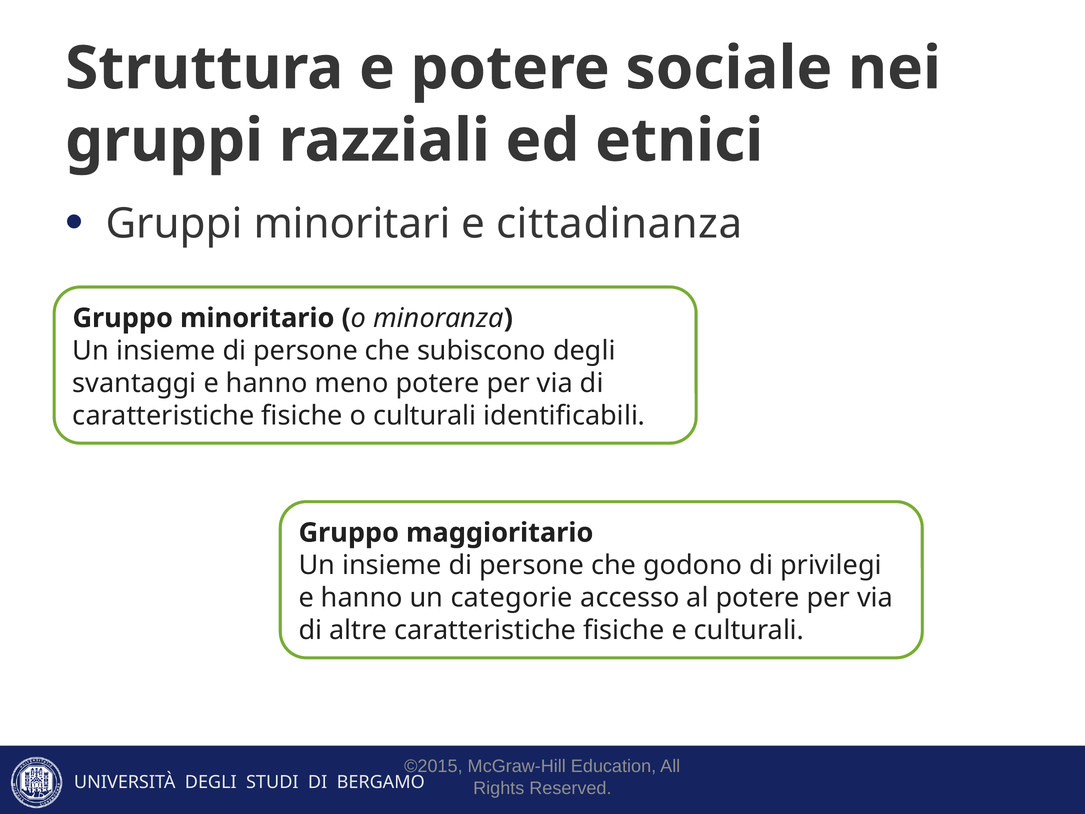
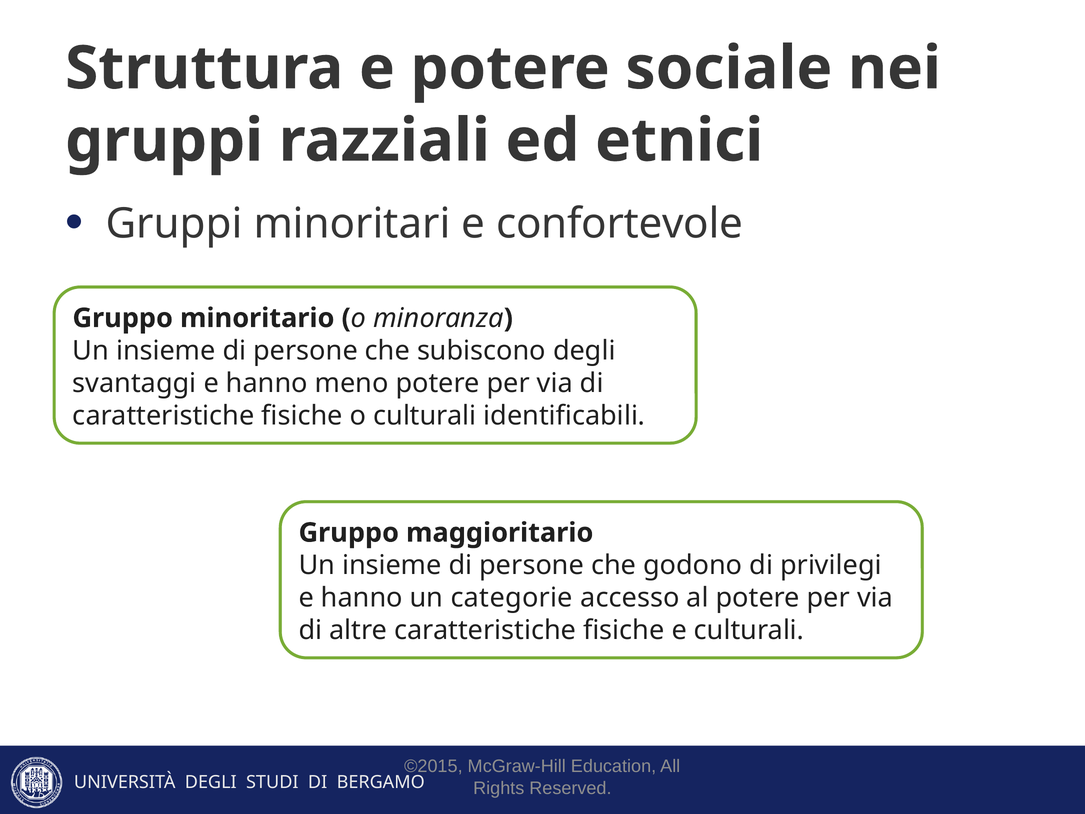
cittadinanza: cittadinanza -> confortevole (620, 224)
